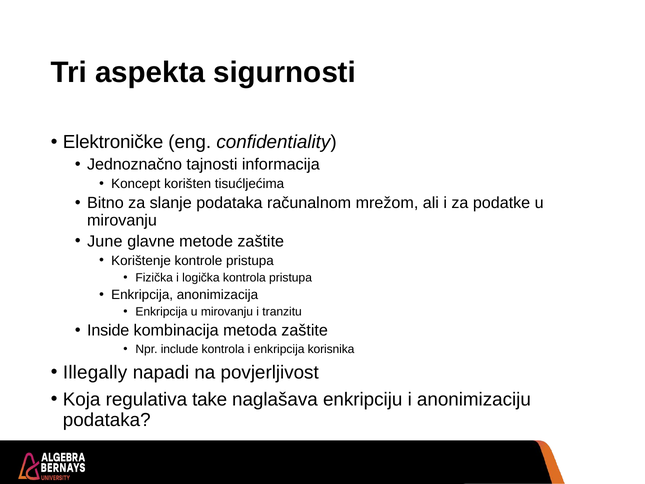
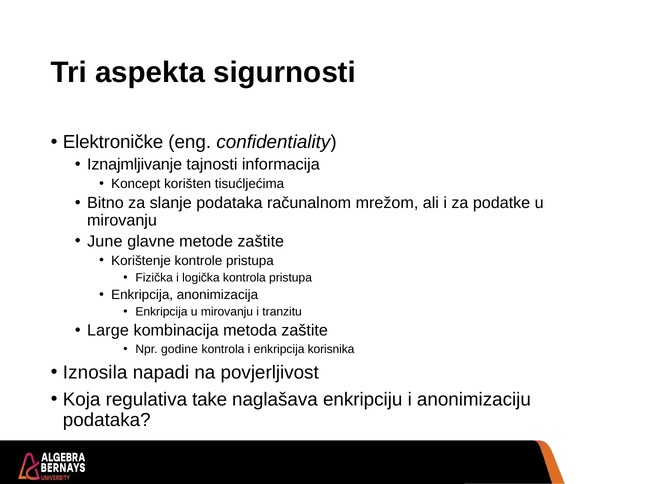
Jednoznačno: Jednoznačno -> Iznajmljivanje (135, 164)
Inside: Inside -> Large (108, 330)
include: include -> godine (179, 349)
Illegally: Illegally -> Iznosila (95, 372)
